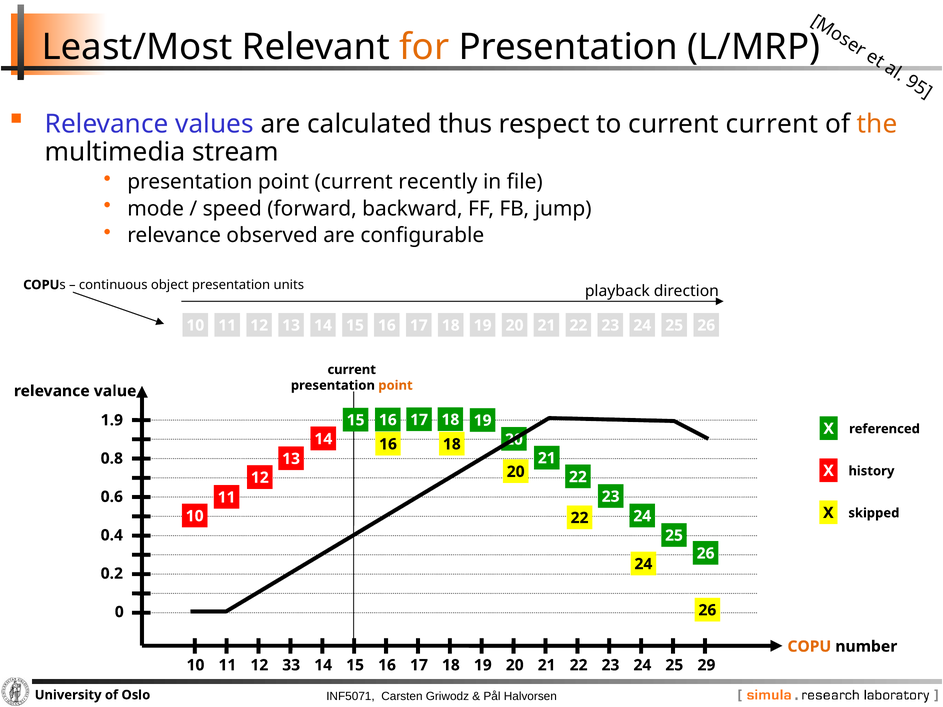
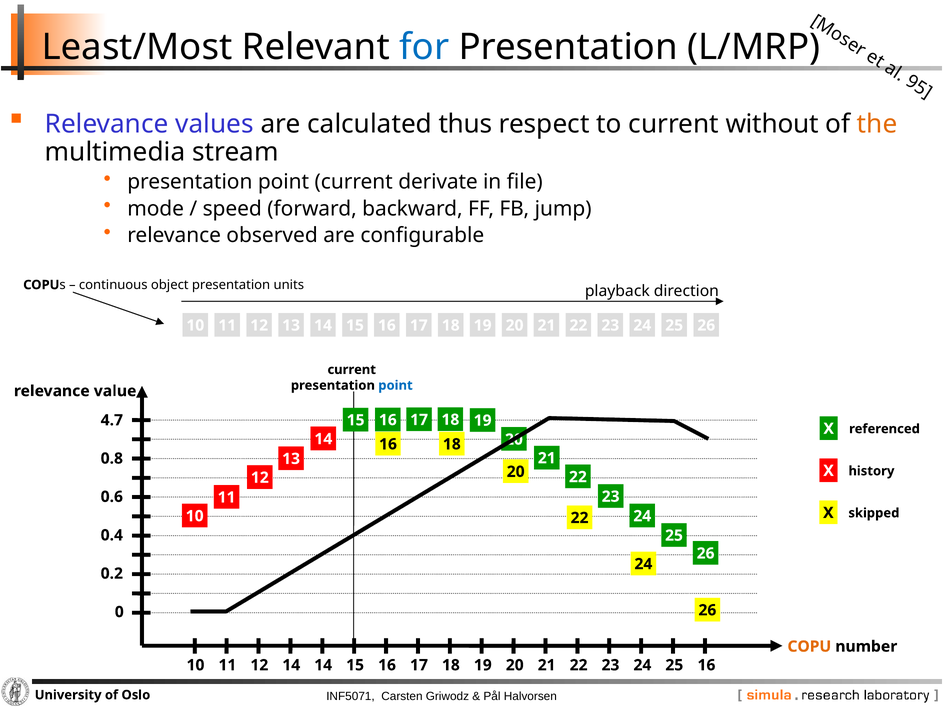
for colour: orange -> blue (424, 47)
current current: current -> without (772, 124)
recently: recently -> derivate (438, 182)
point colour: orange -> blue (395, 386)
1.9: 1.9 -> 4.7 (112, 420)
12 33: 33 -> 14 (291, 665)
25 29: 29 -> 16 (706, 665)
